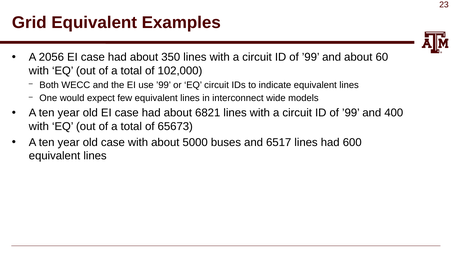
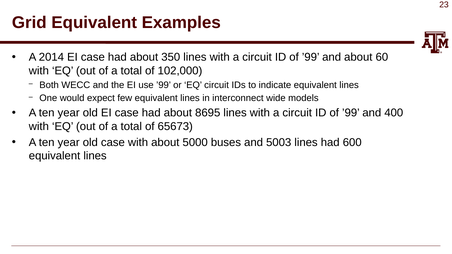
2056: 2056 -> 2014 (51, 57)
6821: 6821 -> 8695 (208, 113)
6517: 6517 -> 5003 (279, 142)
